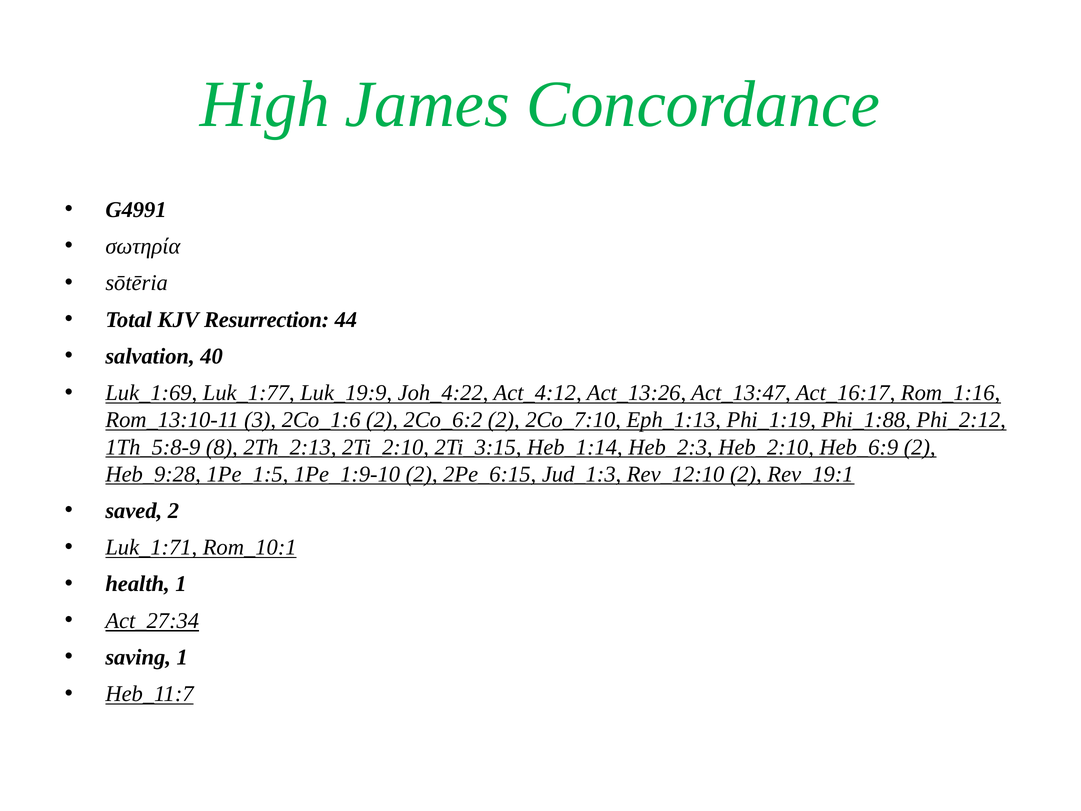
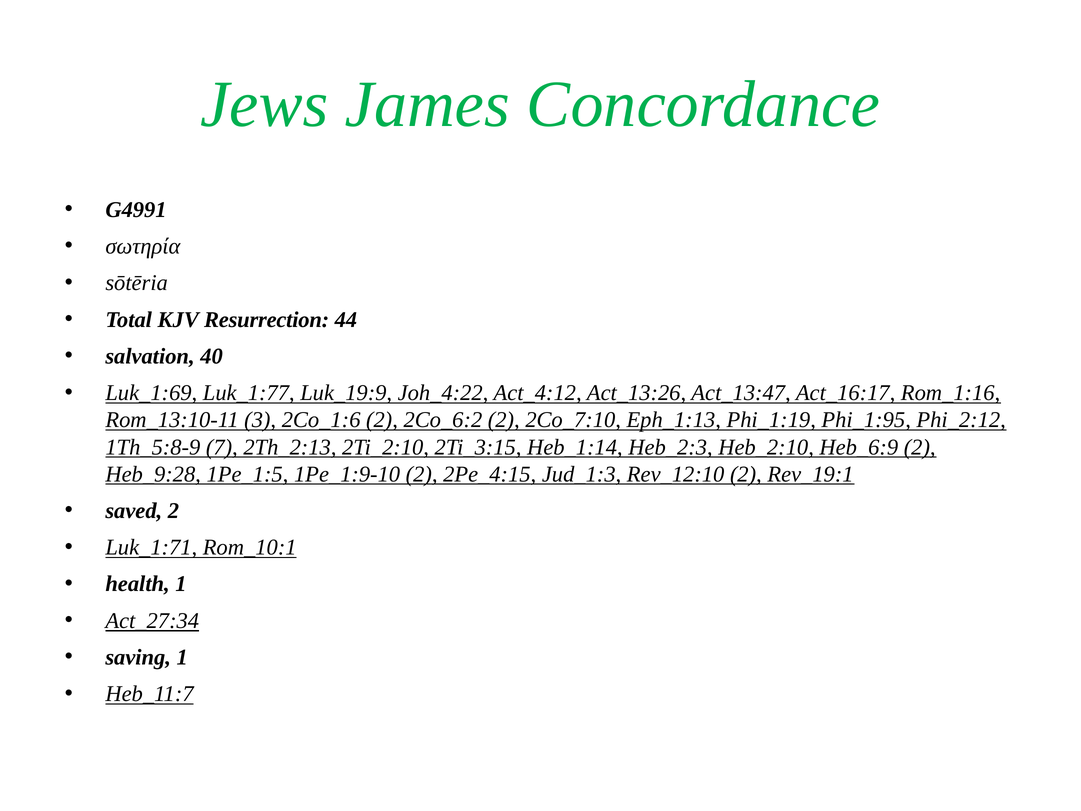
High: High -> Jews (264, 105)
Phi_1:88: Phi_1:88 -> Phi_1:95 (866, 420)
8: 8 -> 7 (222, 447)
2Pe_6:15: 2Pe_6:15 -> 2Pe_4:15 (490, 474)
